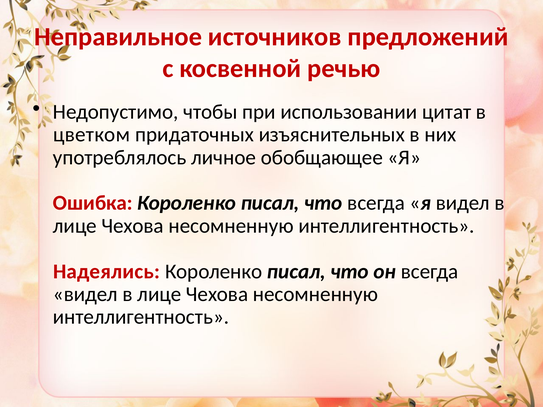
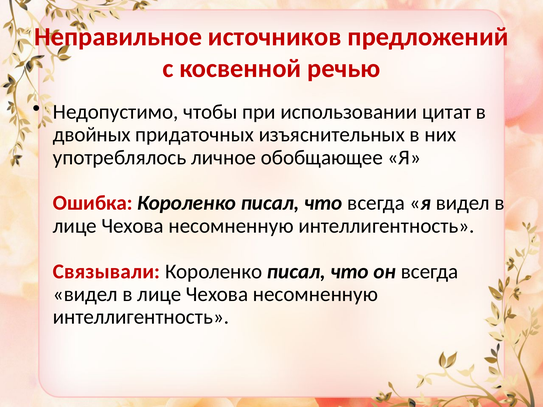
цветком: цветком -> двойных (92, 135)
Надеялись: Надеялись -> Связывали (107, 272)
